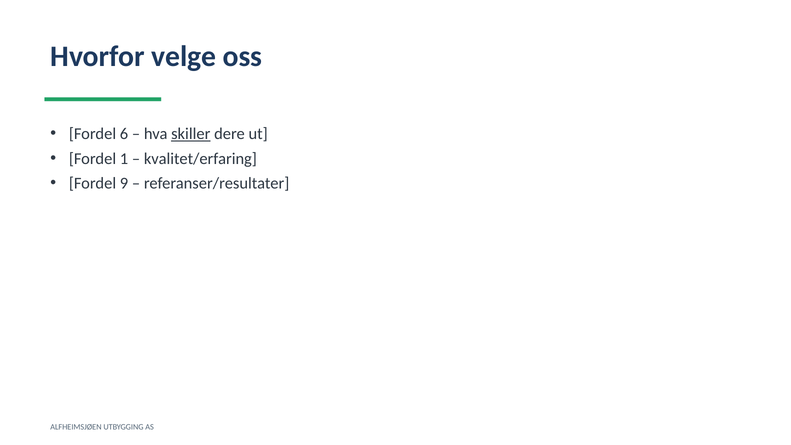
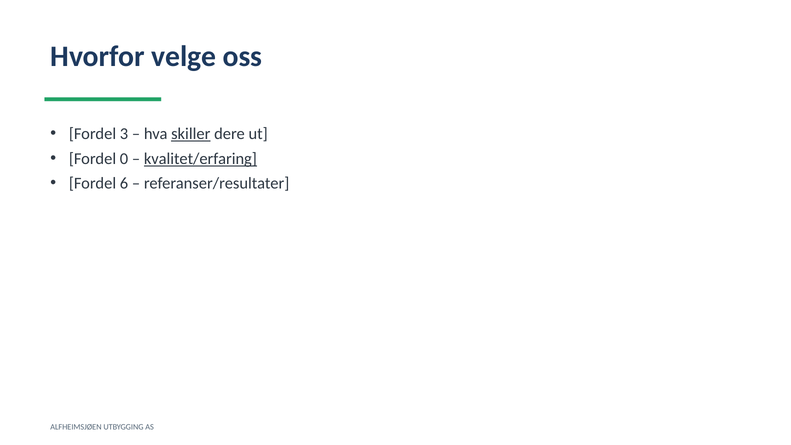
6: 6 -> 3 (124, 134)
1: 1 -> 0 (124, 159)
kvalitet/erfaring underline: none -> present (200, 159)
9: 9 -> 6 (124, 183)
